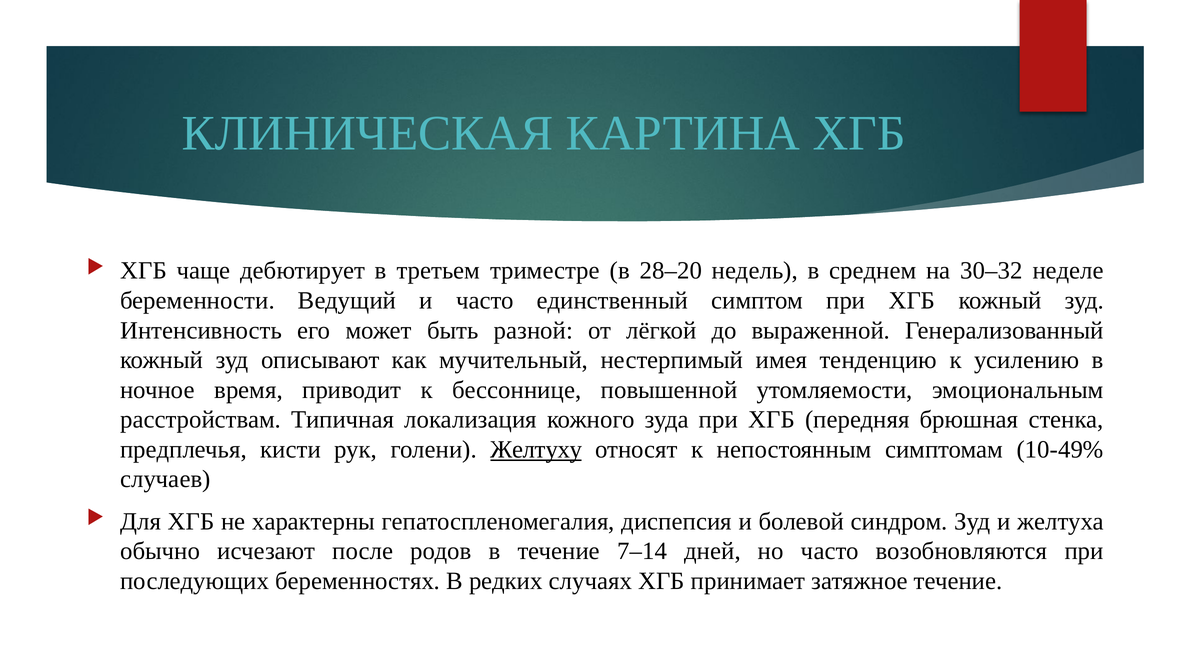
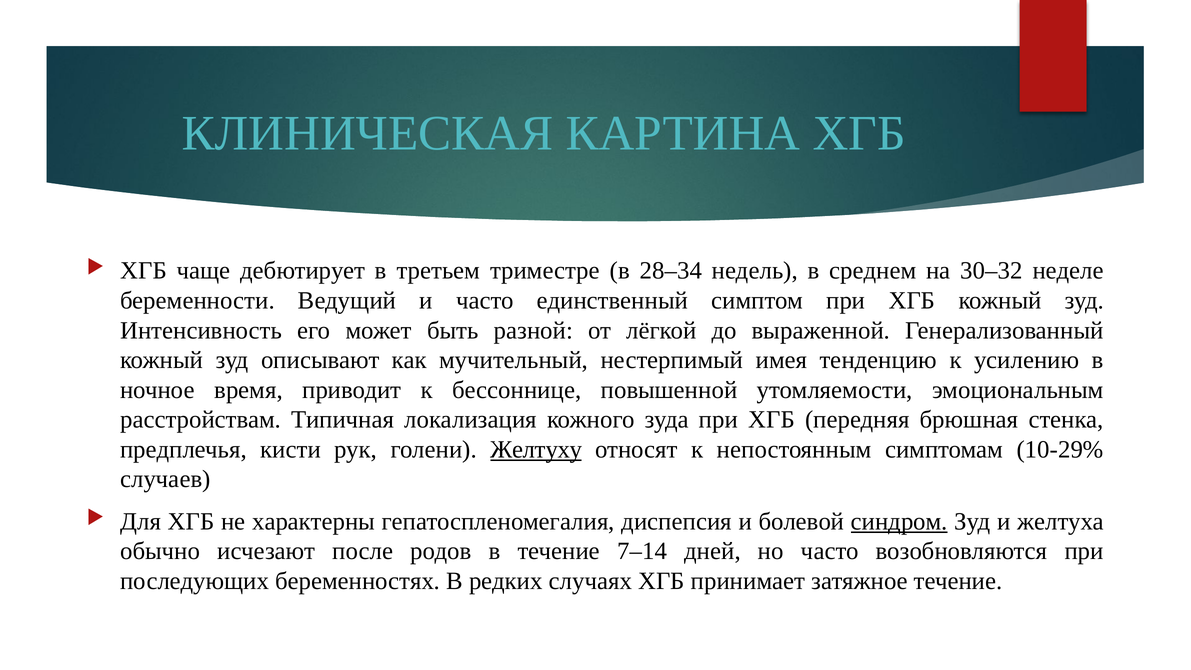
28–20: 28–20 -> 28–34 (671, 271)
10-49%: 10-49% -> 10-29% (1060, 449)
синдром underline: none -> present (899, 521)
